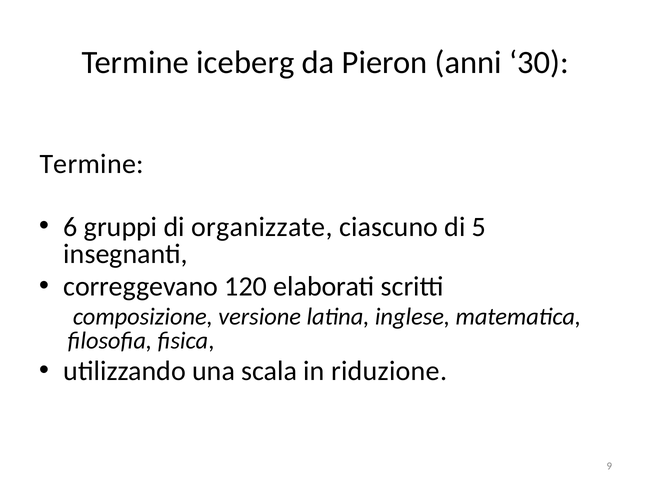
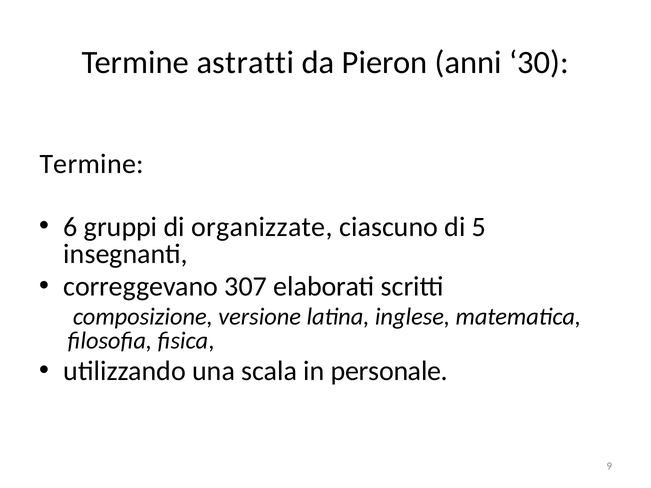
iceberg: iceberg -> astratti (245, 63)
120: 120 -> 307 (246, 287)
riduzione: riduzione -> personale (389, 371)
